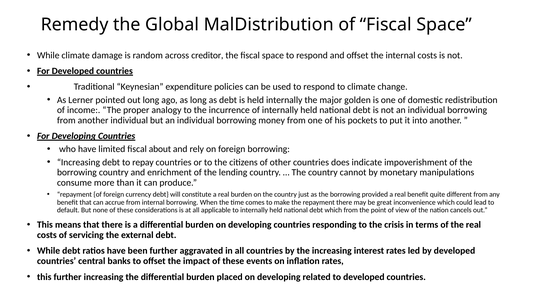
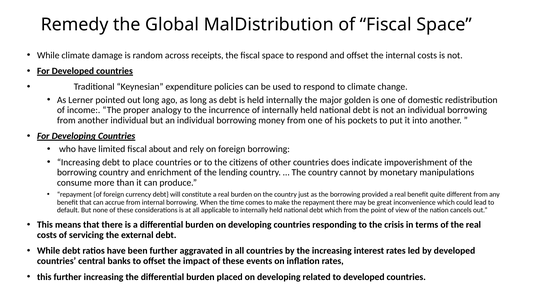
creditor: creditor -> receipts (207, 55)
repay: repay -> place (143, 162)
